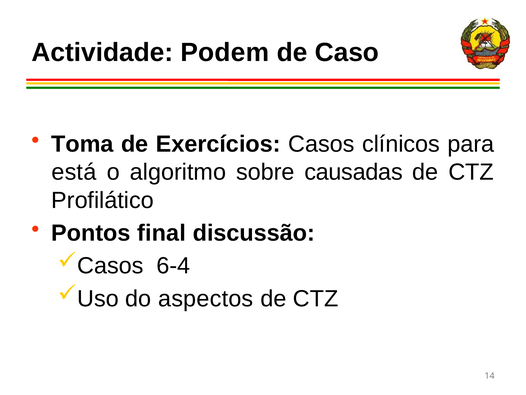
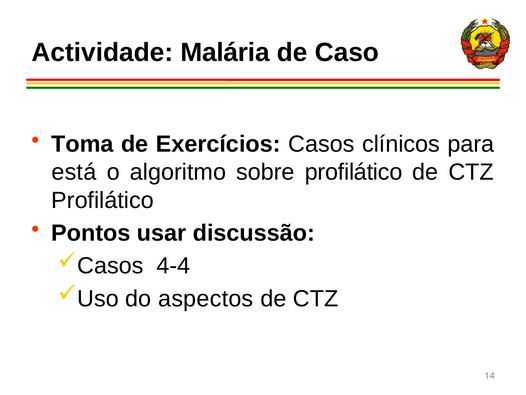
Podem: Podem -> Malária (225, 52)
sobre causadas: causadas -> profilático (354, 172)
final: final -> usar (162, 233)
6-4: 6-4 -> 4-4 (173, 266)
